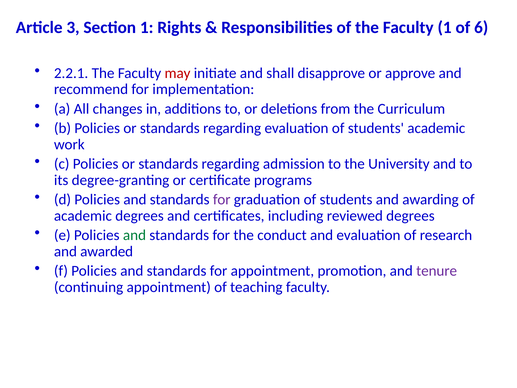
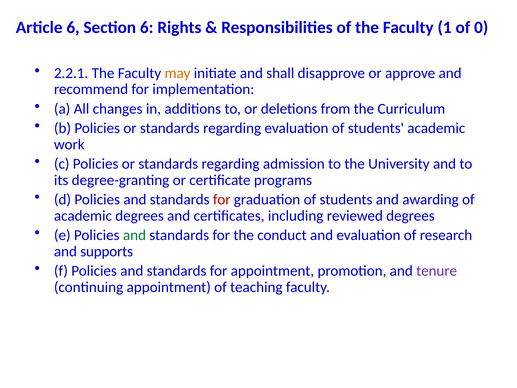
Article 3: 3 -> 6 (73, 27)
Section 1: 1 -> 6 (147, 27)
6: 6 -> 0 (481, 27)
may colour: red -> orange (178, 73)
for colour: purple -> red (222, 199)
awarded: awarded -> supports (107, 251)
